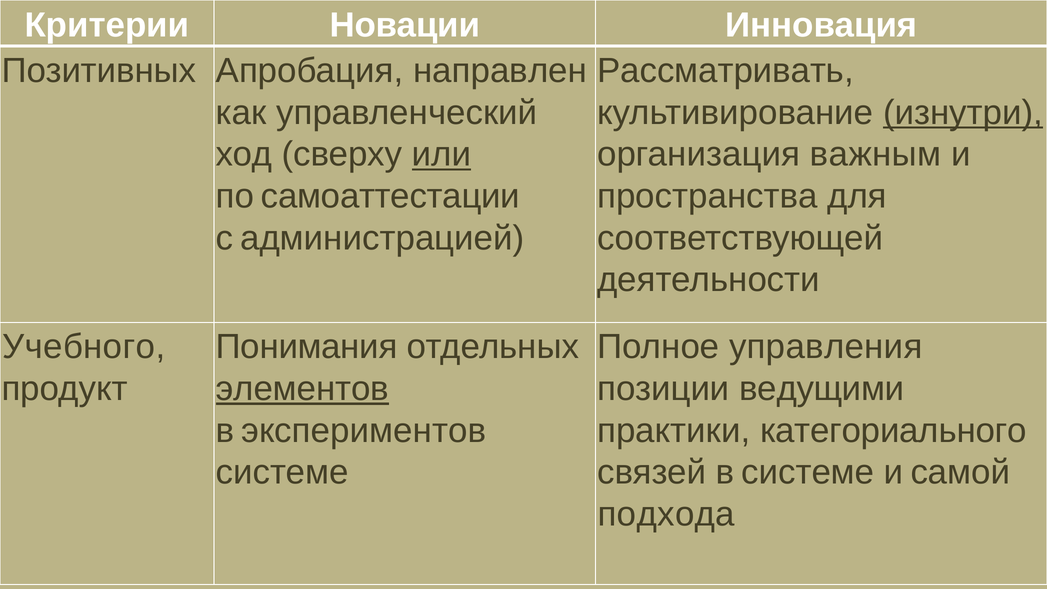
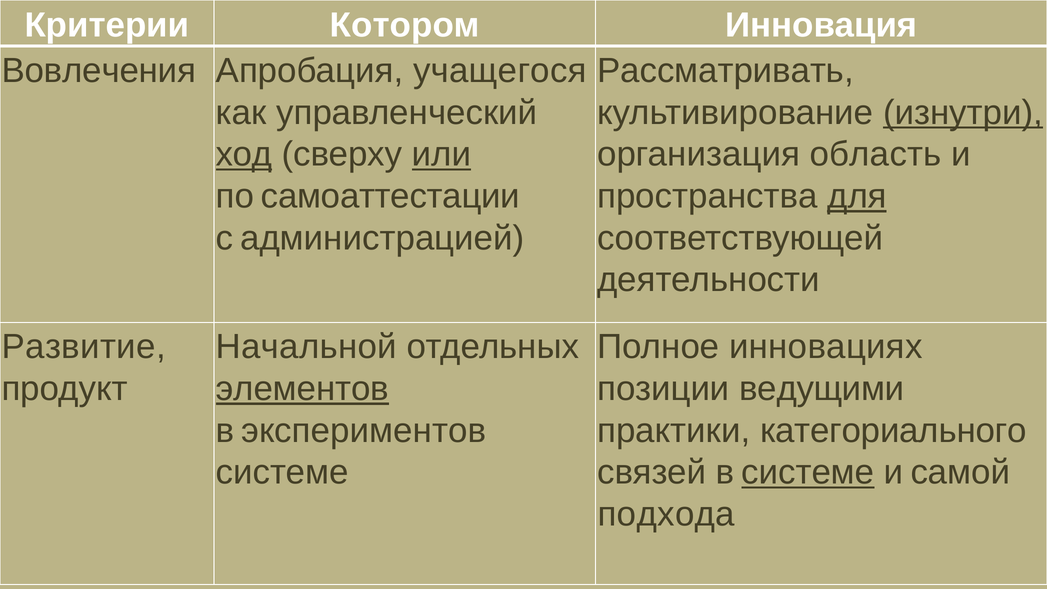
Новации: Новации -> Котором (405, 25)
Позитивных: Позитивных -> Вовлечения (99, 71)
направлен: направлен -> учащегося (500, 71)
ход underline: none -> present (244, 154)
важным: важным -> область (876, 154)
для underline: none -> present (857, 196)
Учебного: Учебного -> Развитие (84, 347)
Понимания: Понимания -> Начальной (306, 347)
управления: управления -> инновациях (826, 347)
системе underline: none -> present (808, 472)
